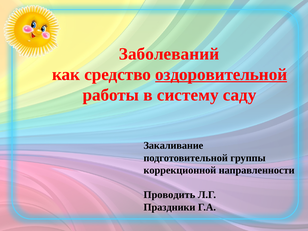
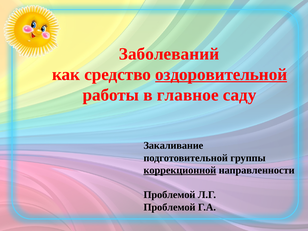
систему: систему -> главное (188, 95)
коррекционной underline: none -> present (180, 170)
Проводить: Проводить -> Проблемой (169, 195)
Праздники: Праздники -> Проблемой (169, 207)
